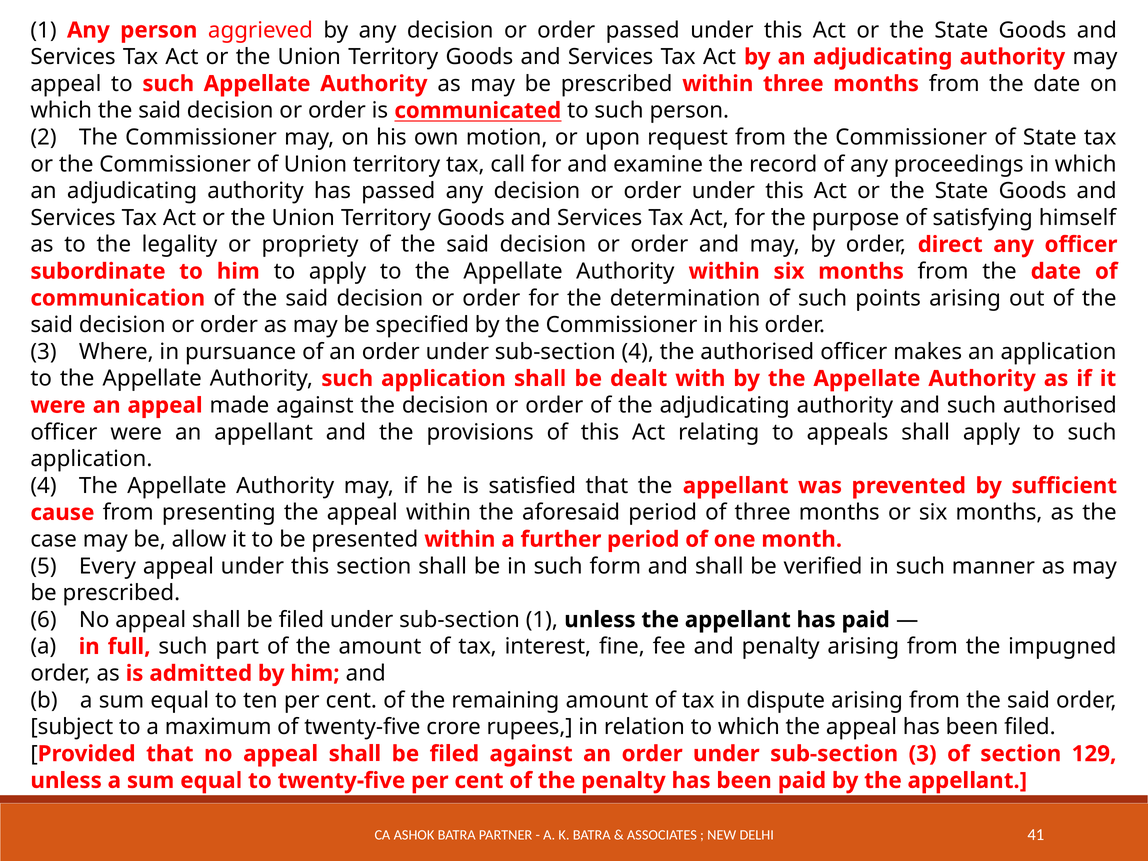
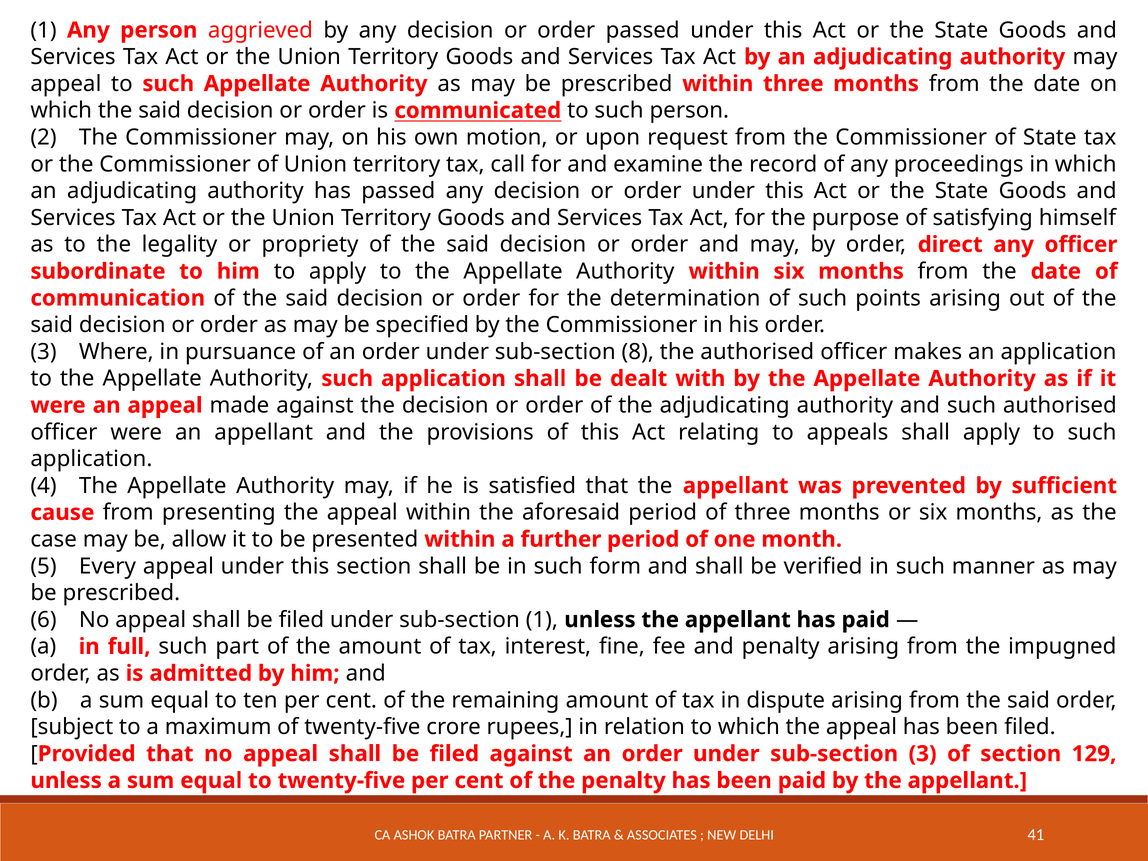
sub-section 4: 4 -> 8 (638, 352)
